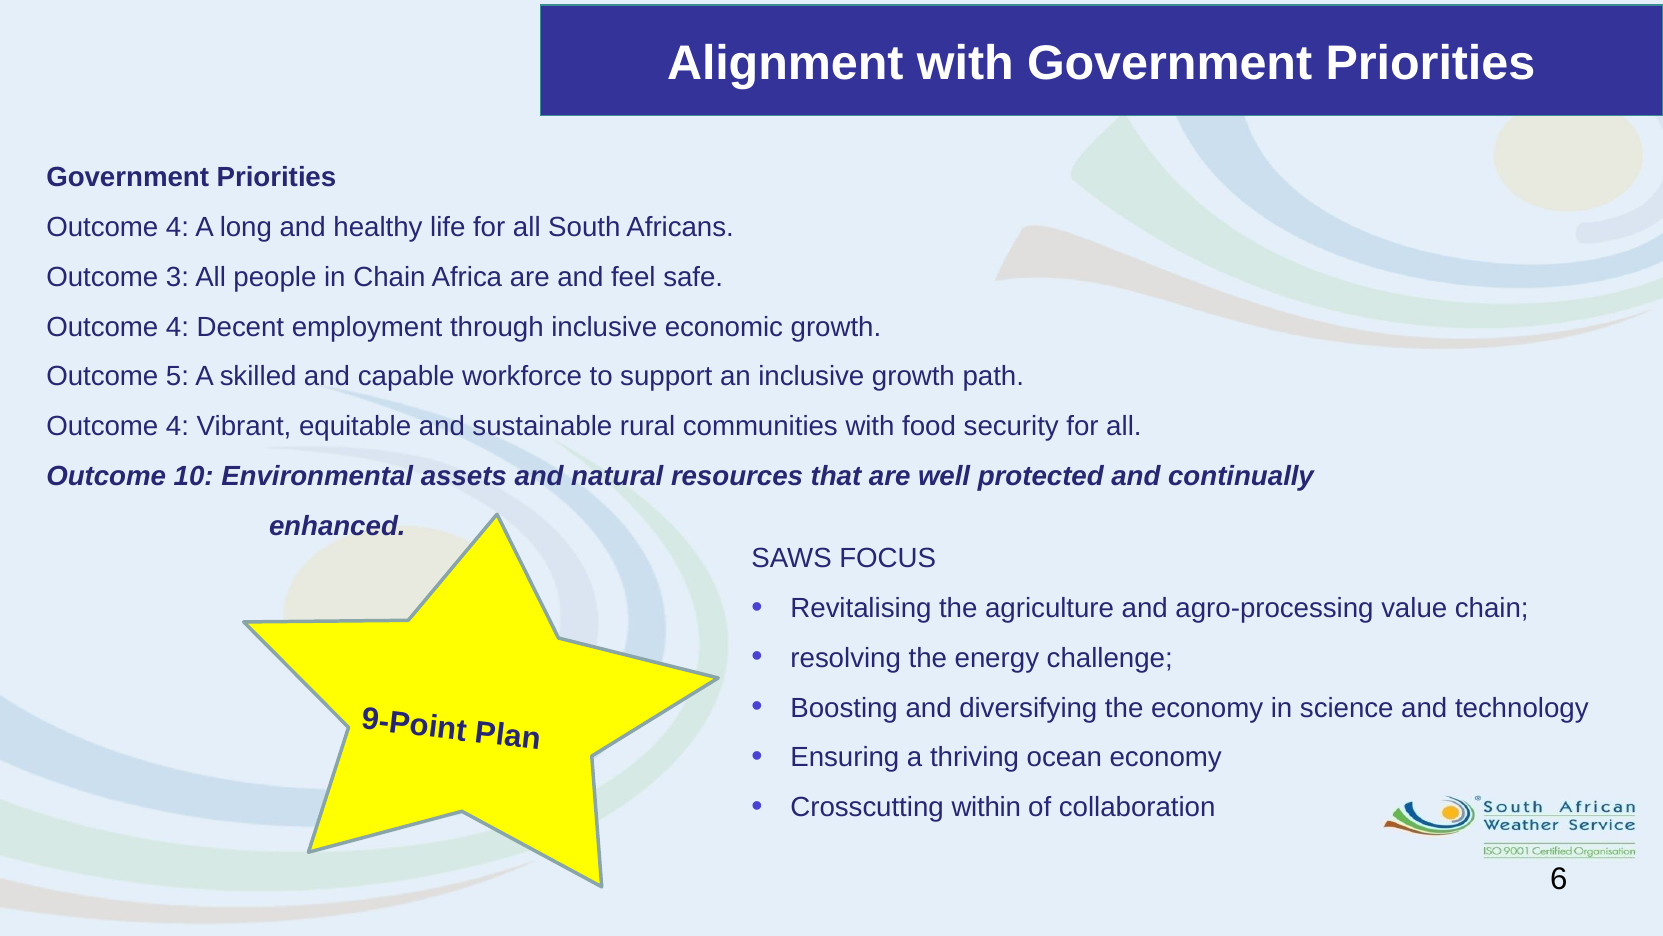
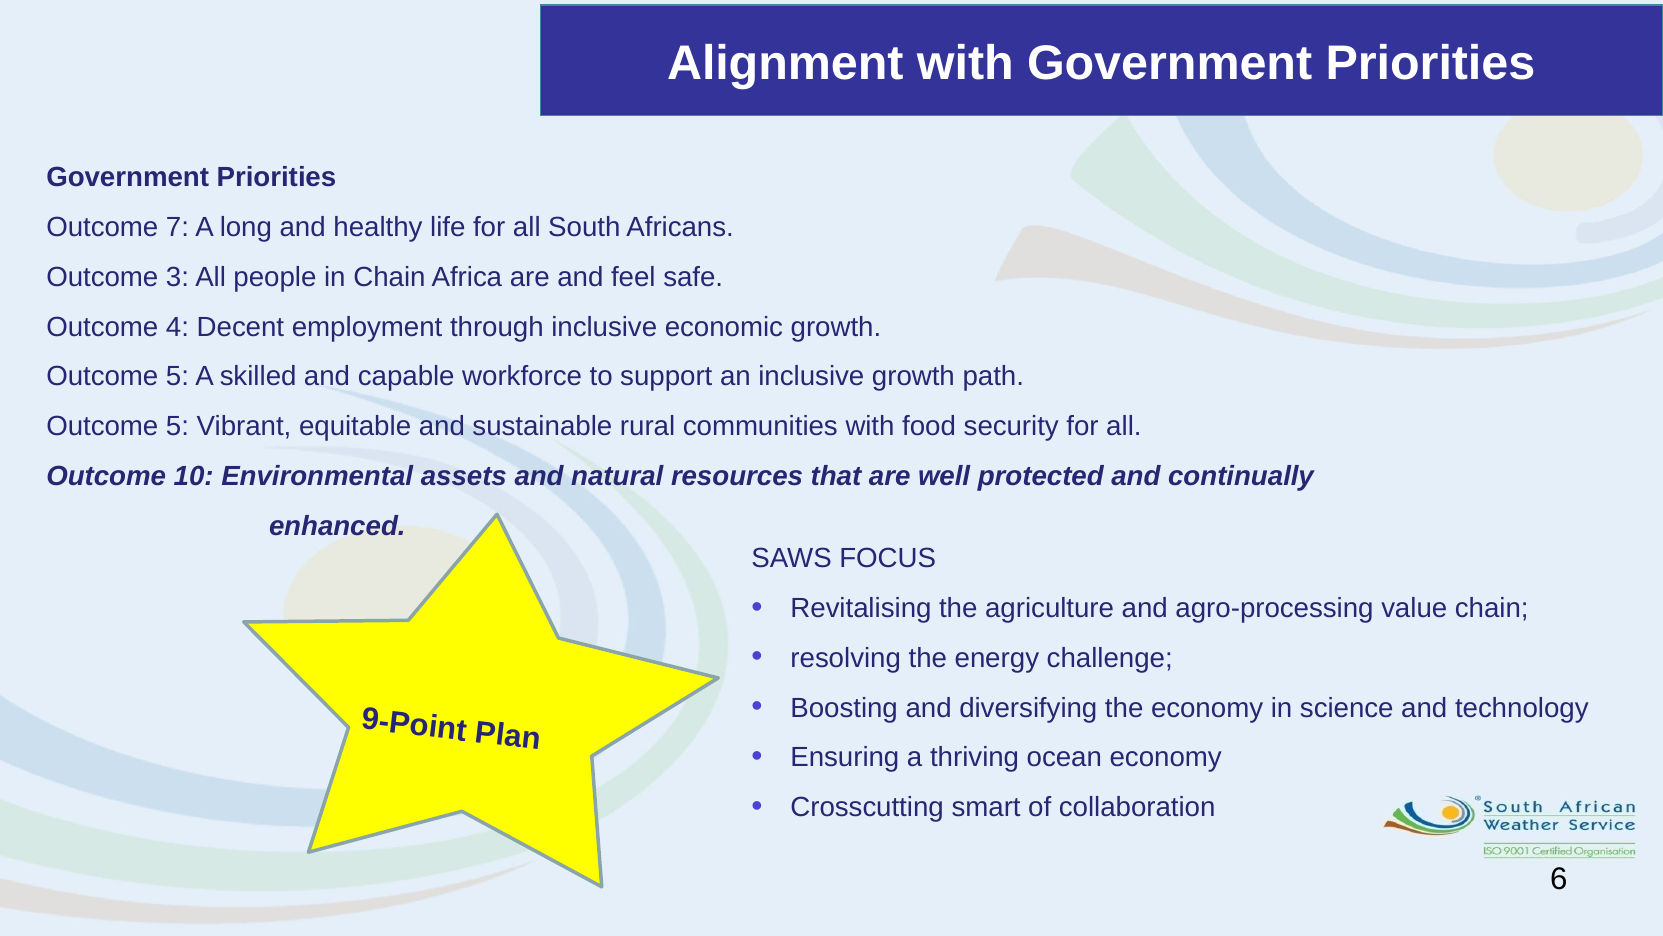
4: 4 -> 7 (178, 227)
4: 4 -> 5 (178, 426)
within: within -> smart (986, 807)
